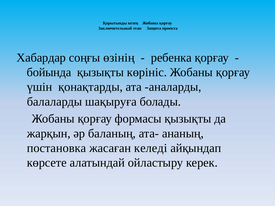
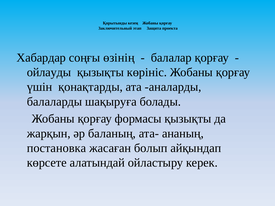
ребенка: ребенка -> балалар (171, 58)
бойында: бойында -> ойлауды (49, 72)
келеді: келеді -> болып (151, 148)
